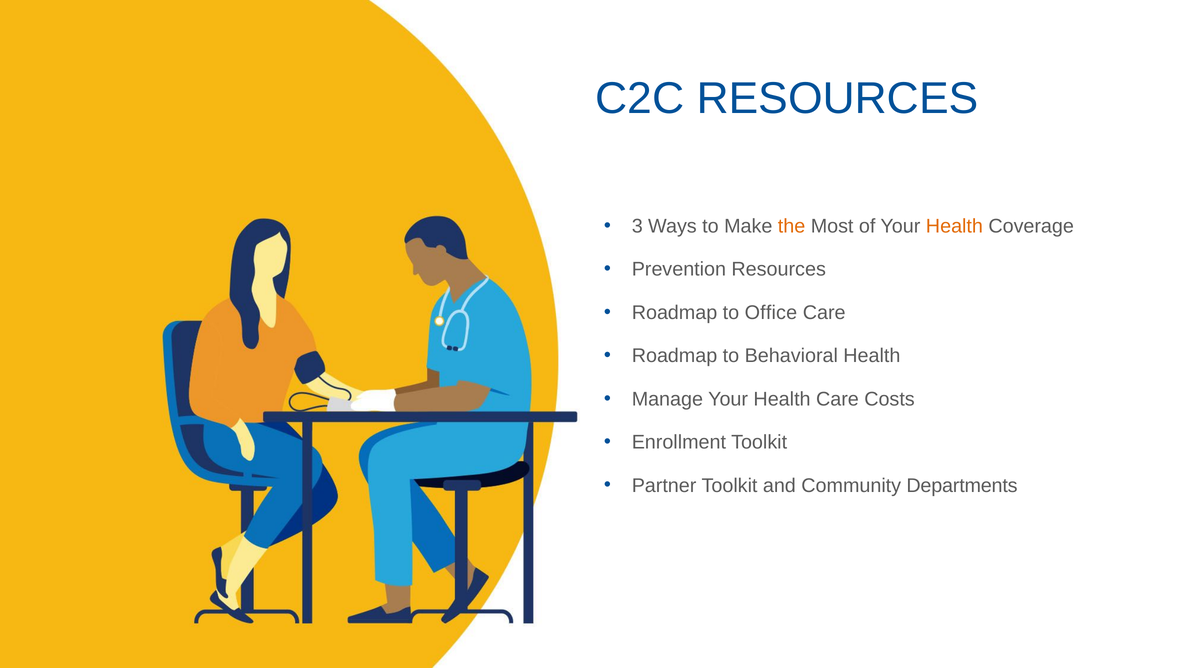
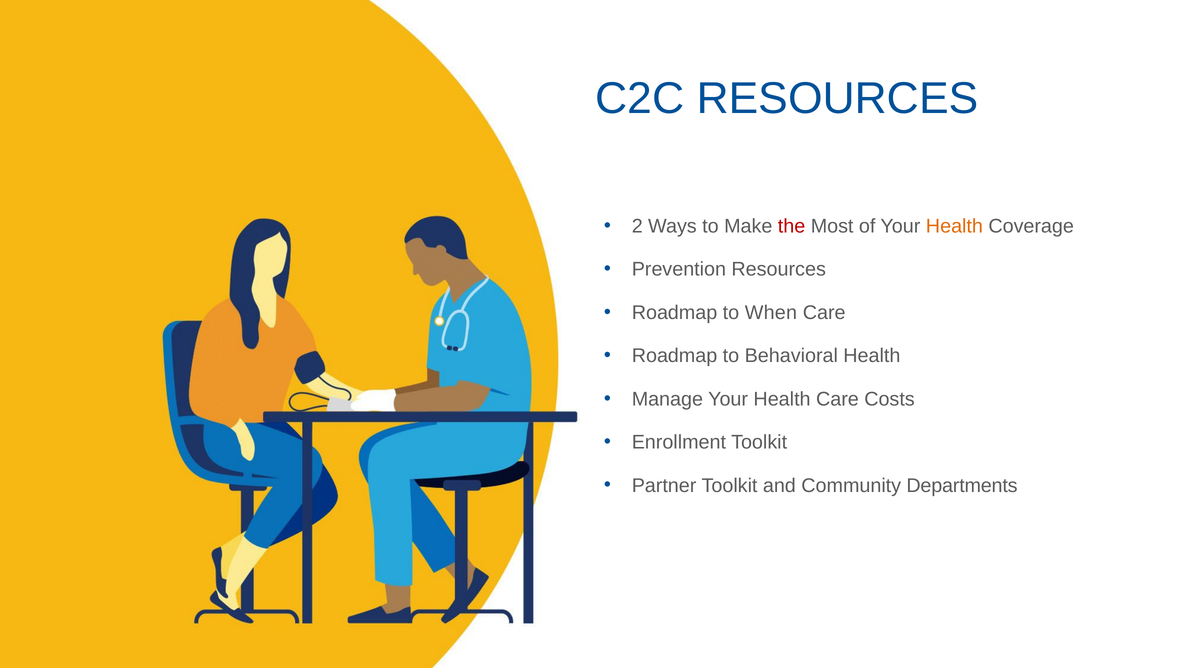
3: 3 -> 2 (637, 226)
the colour: orange -> red (792, 226)
Office: Office -> When (771, 313)
